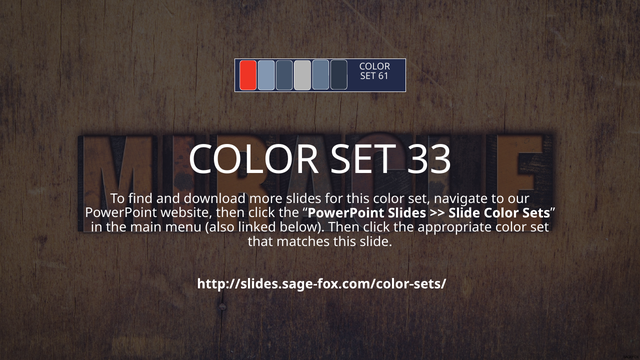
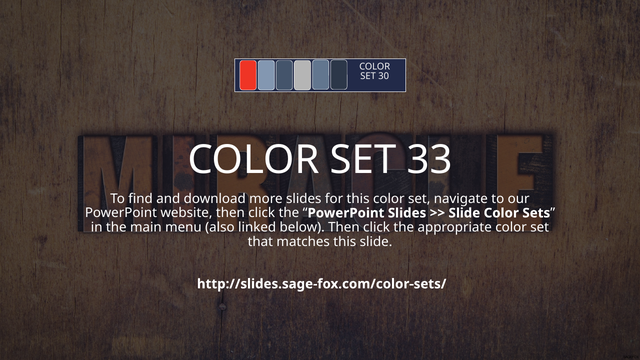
61: 61 -> 30 (384, 76)
